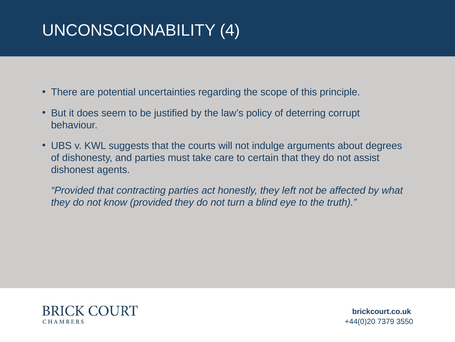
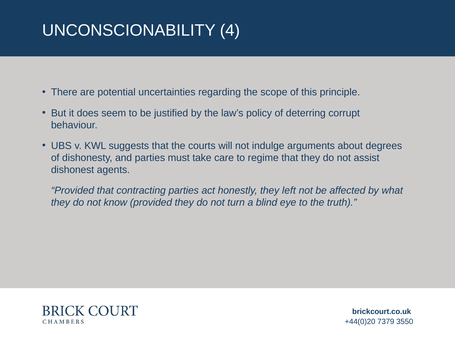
certain: certain -> regime (263, 157)
